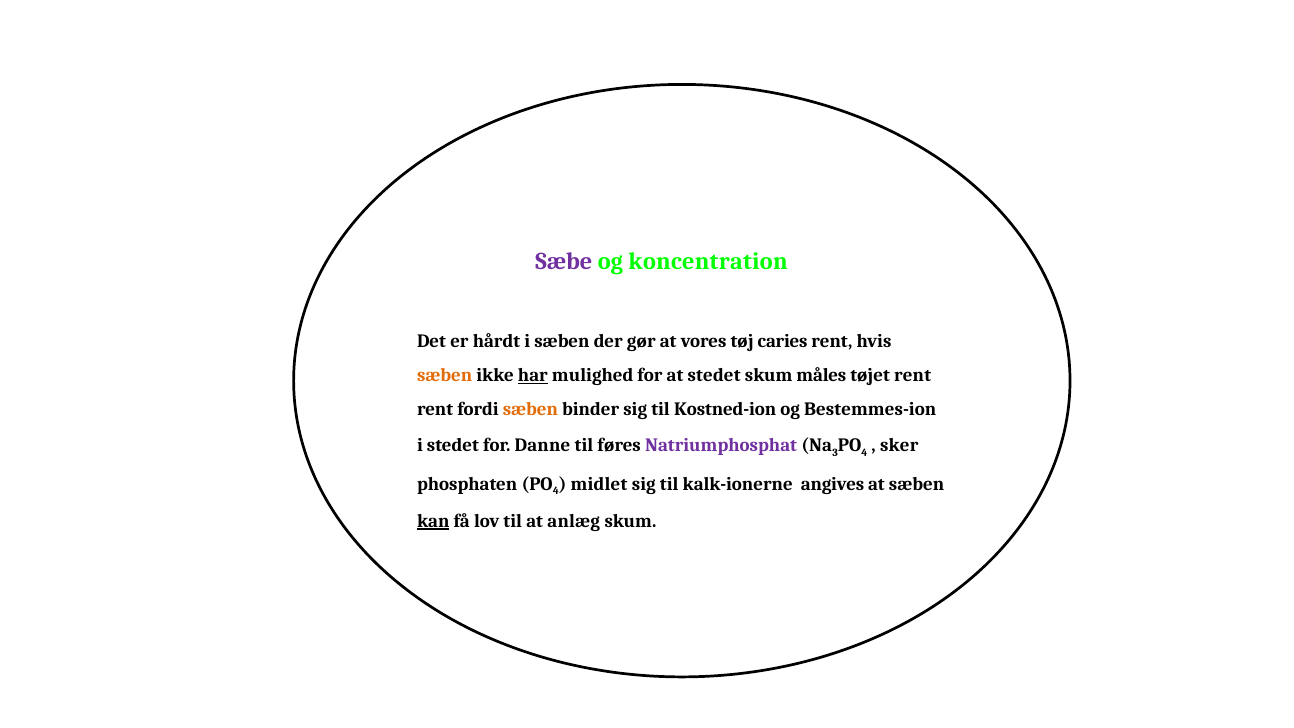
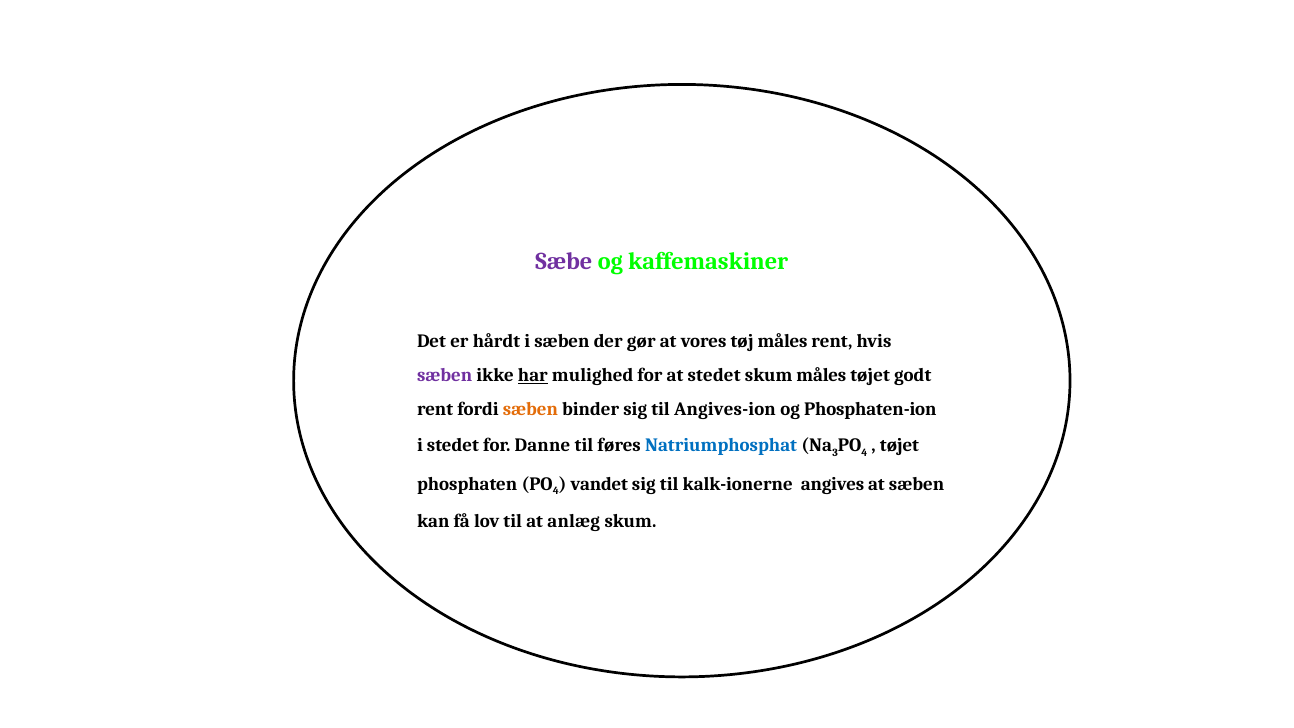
koncentration: koncentration -> kaffemaskiner (708, 261)
tøj caries: caries -> måles (783, 342)
sæben colour: orange -> purple (445, 376)
tøjet rent: rent -> godt (913, 376)
Kostned-ion: Kostned-ion -> Angives-ion (725, 410)
Bestemmes-ion: Bestemmes-ion -> Phosphaten-ion (870, 410)
Natriumphosphat colour: purple -> blue (721, 445)
sker: sker -> tøjet (899, 445)
midlet: midlet -> vandet (599, 484)
kan underline: present -> none (433, 521)
